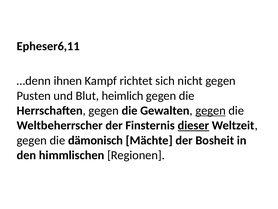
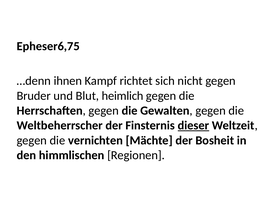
Epheser6,11: Epheser6,11 -> Epheser6,75 (48, 46)
Pusten: Pusten -> Bruder (34, 95)
gegen underline: present -> none (211, 110)
dämonisch: dämonisch -> vernichten (95, 140)
